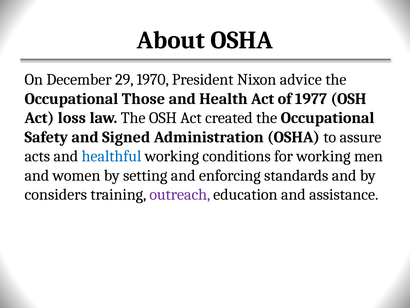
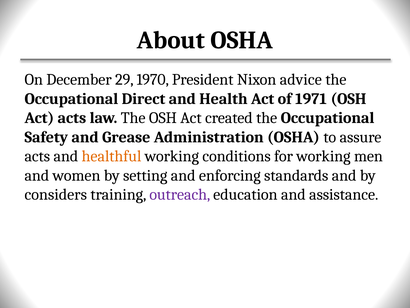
Those: Those -> Direct (144, 99)
1977: 1977 -> 1971 (311, 99)
Act loss: loss -> acts (72, 118)
Signed: Signed -> Grease (126, 137)
healthful colour: blue -> orange (111, 156)
